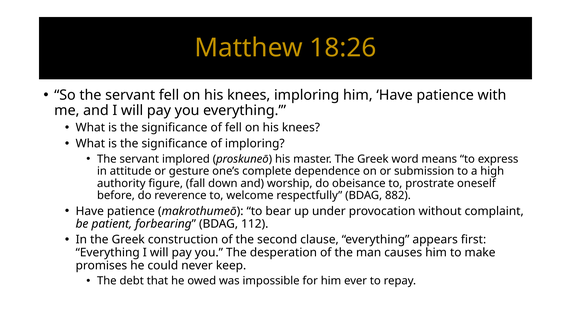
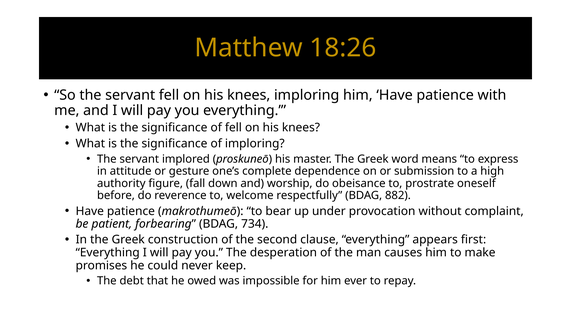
112: 112 -> 734 (255, 224)
